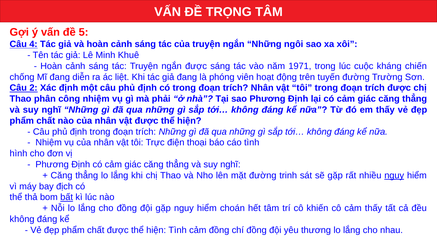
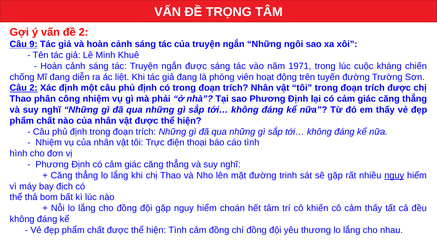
đề 5: 5 -> 2 (84, 32)
4: 4 -> 9 (33, 44)
bất underline: present -> none (67, 197)
